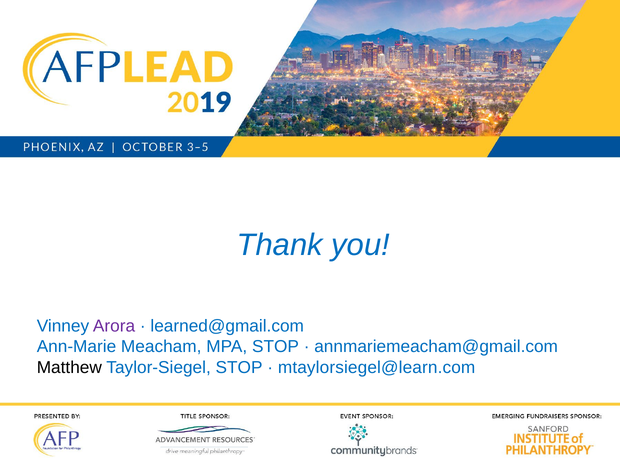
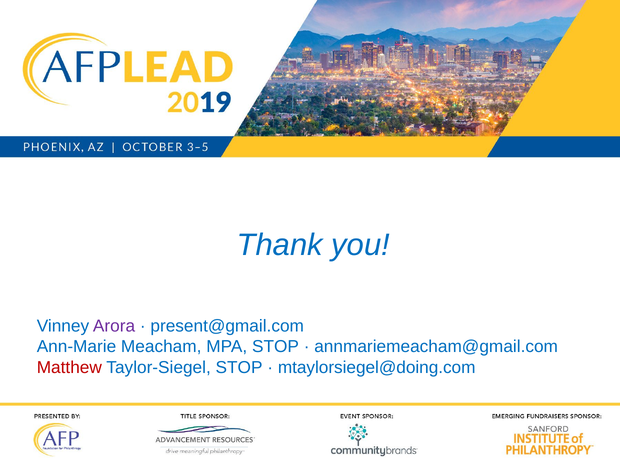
learned@gmail.com: learned@gmail.com -> present@gmail.com (227, 326)
Matthew colour: black -> red (69, 367)
mtaylorsiegel@learn.com: mtaylorsiegel@learn.com -> mtaylorsiegel@doing.com (377, 367)
